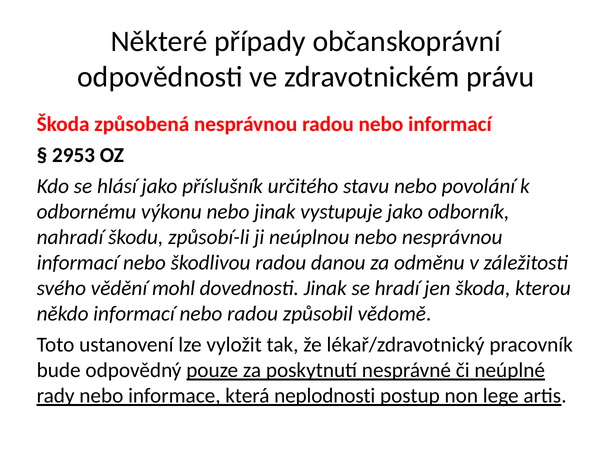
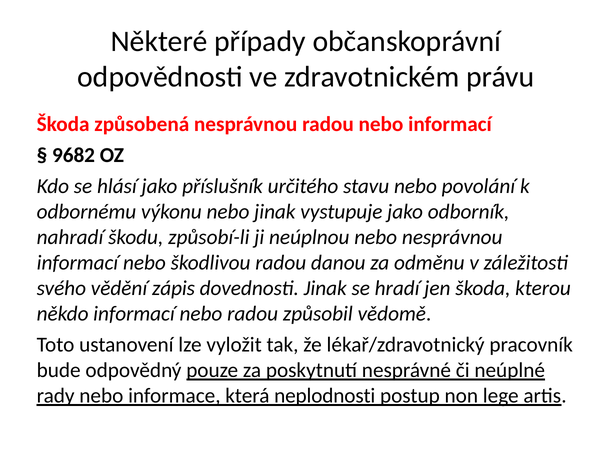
2953: 2953 -> 9682 (74, 155)
mohl: mohl -> zápis (174, 288)
